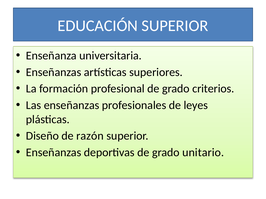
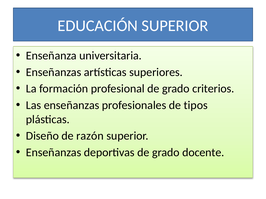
leyes: leyes -> tipos (196, 105)
unitario: unitario -> docente (203, 153)
